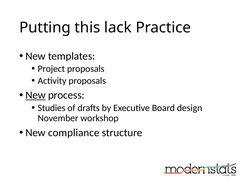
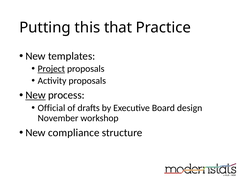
lack: lack -> that (118, 27)
Project underline: none -> present (51, 69)
Studies: Studies -> Official (51, 108)
